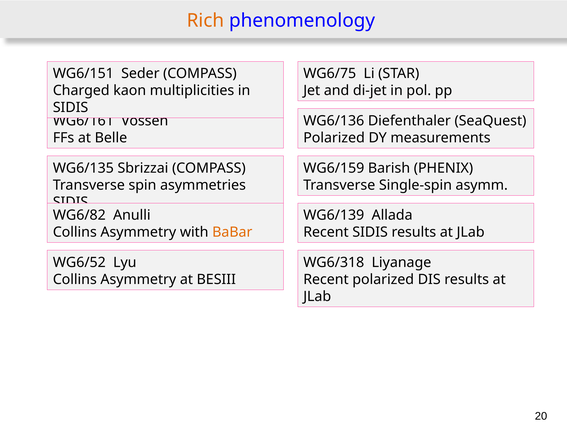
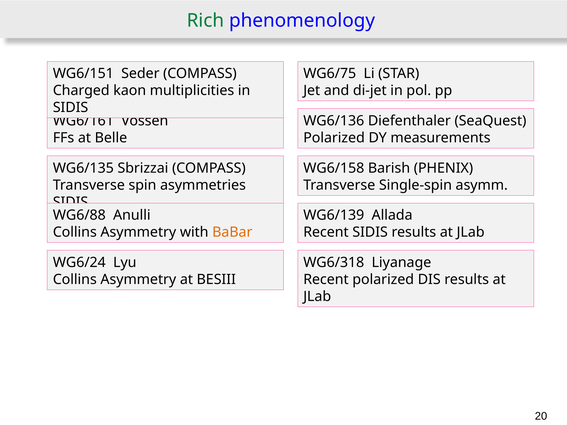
Rich colour: orange -> green (206, 21)
WG6/159: WG6/159 -> WG6/158 (334, 168)
WG6/82: WG6/82 -> WG6/88 (79, 215)
WG6/52: WG6/52 -> WG6/24 (79, 263)
